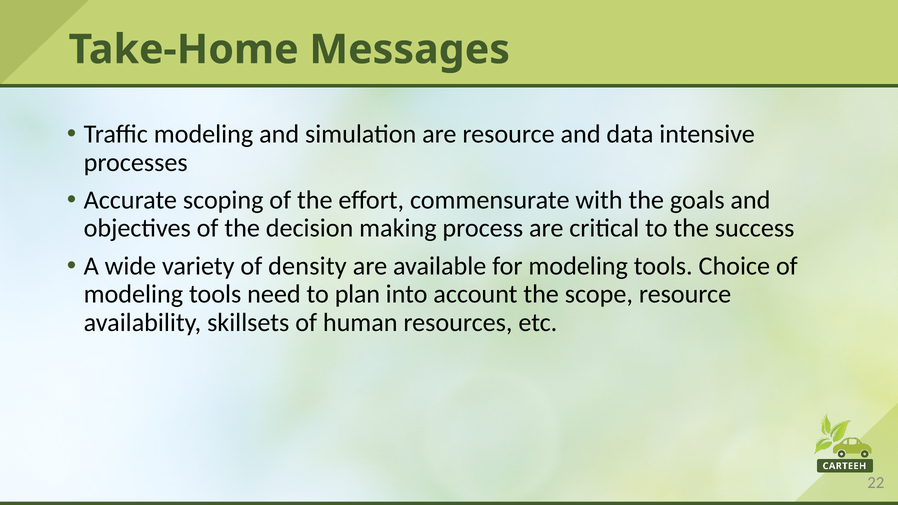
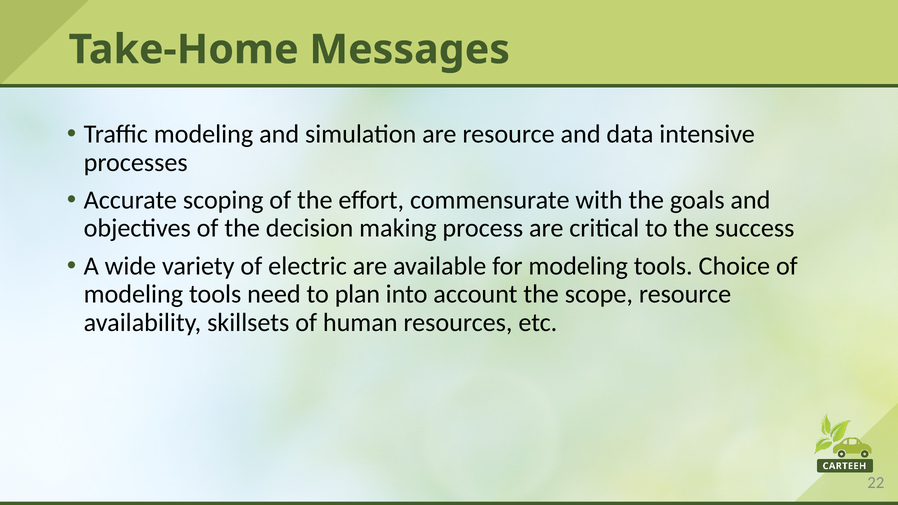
density: density -> electric (307, 266)
